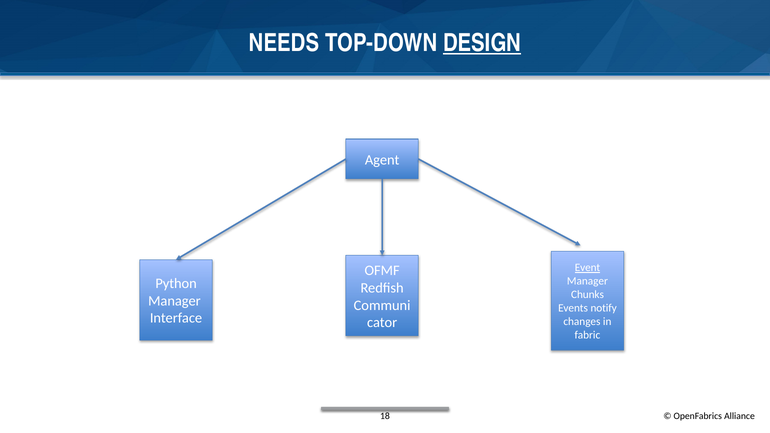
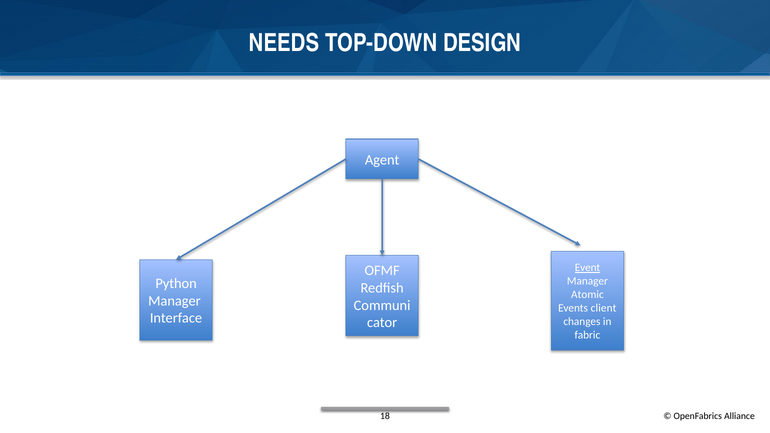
DESIGN underline: present -> none (482, 43)
Chunks: Chunks -> Atomic (587, 295)
notify: notify -> client (604, 308)
